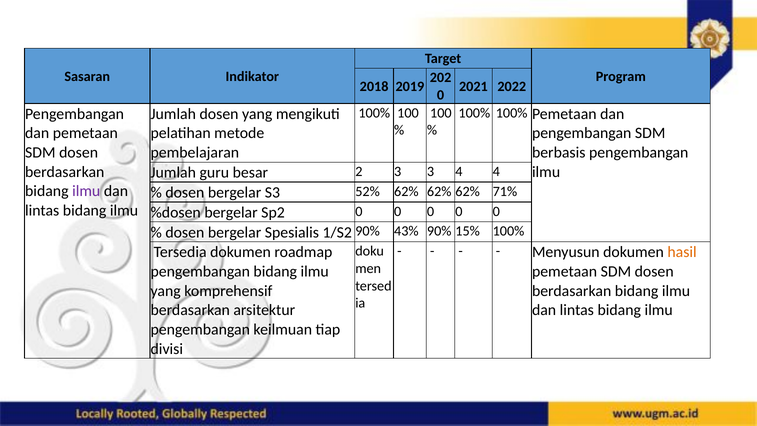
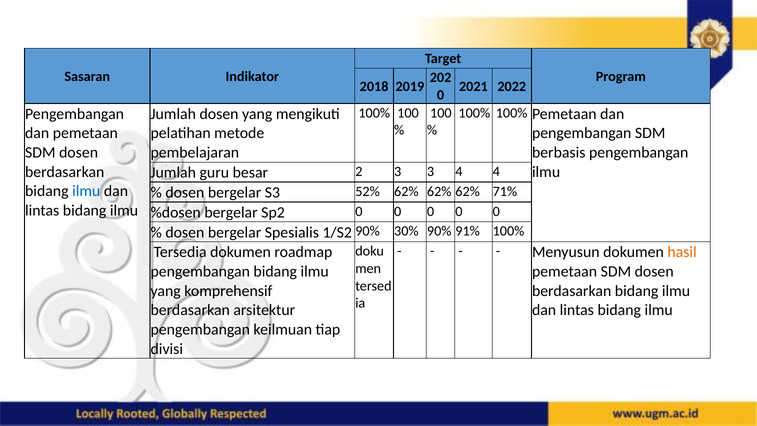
ilmu colour: purple -> blue (86, 191)
43%: 43% -> 30% (406, 231)
15%: 15% -> 91% (468, 231)
